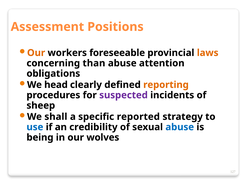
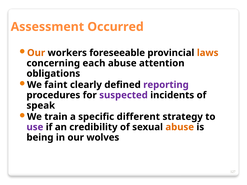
Positions: Positions -> Occurred (116, 27)
than: than -> each (94, 63)
head: head -> faint (56, 85)
reporting colour: orange -> purple (166, 85)
sheep: sheep -> speak (41, 106)
shall: shall -> train (56, 117)
reported: reported -> different (138, 117)
use colour: blue -> purple (35, 127)
abuse colour: blue -> orange (180, 127)
